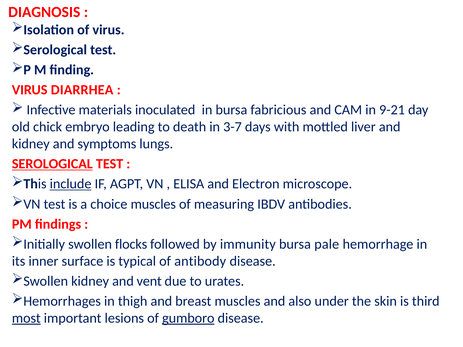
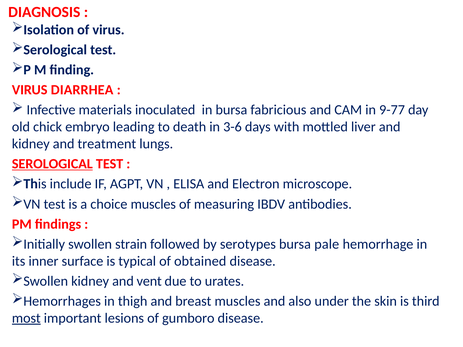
9-21: 9-21 -> 9-77 (392, 110)
3-7: 3-7 -> 3-6 (233, 127)
symptoms: symptoms -> treatment (107, 144)
include underline: present -> none (71, 184)
flocks: flocks -> strain (131, 244)
immunity: immunity -> serotypes (248, 244)
antibody: antibody -> obtained (200, 261)
gumboro underline: present -> none (188, 318)
